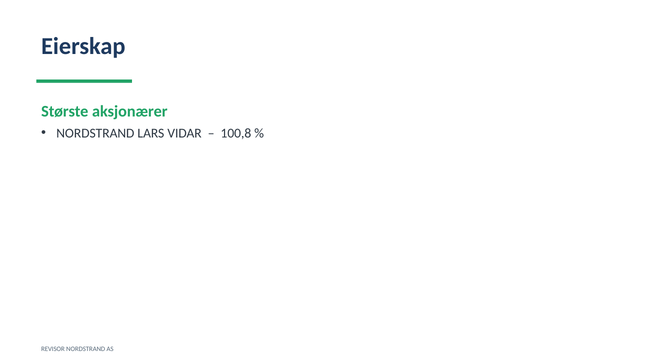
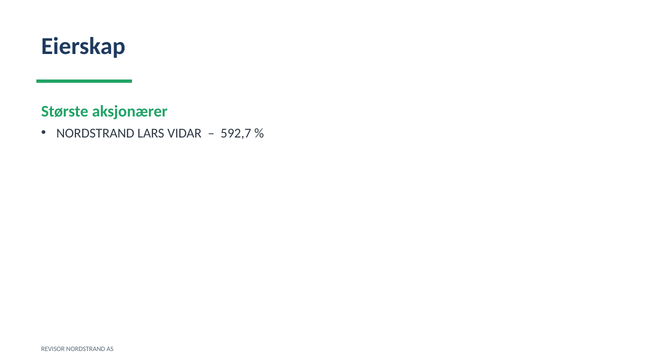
100,8: 100,8 -> 592,7 (236, 133)
